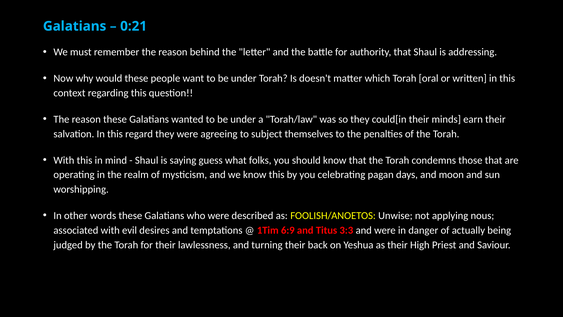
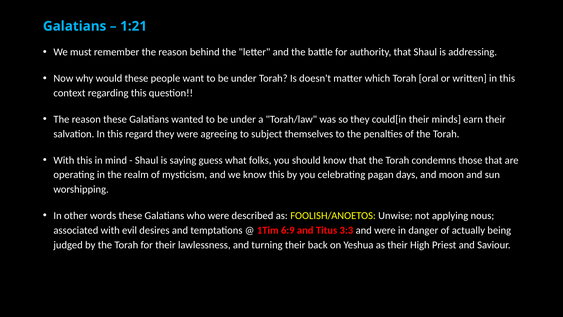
0:21: 0:21 -> 1:21 (134, 26)
